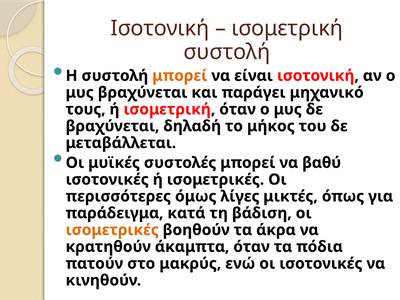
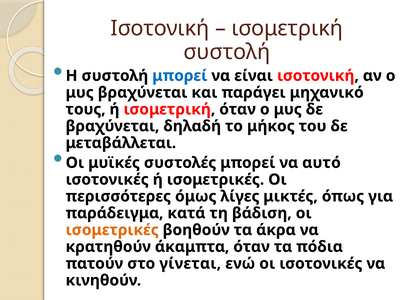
μπορεί colour: orange -> blue (180, 76)
βαθύ: βαθύ -> αυτό (321, 163)
μακρύς: μακρύς -> γίνεται (190, 264)
